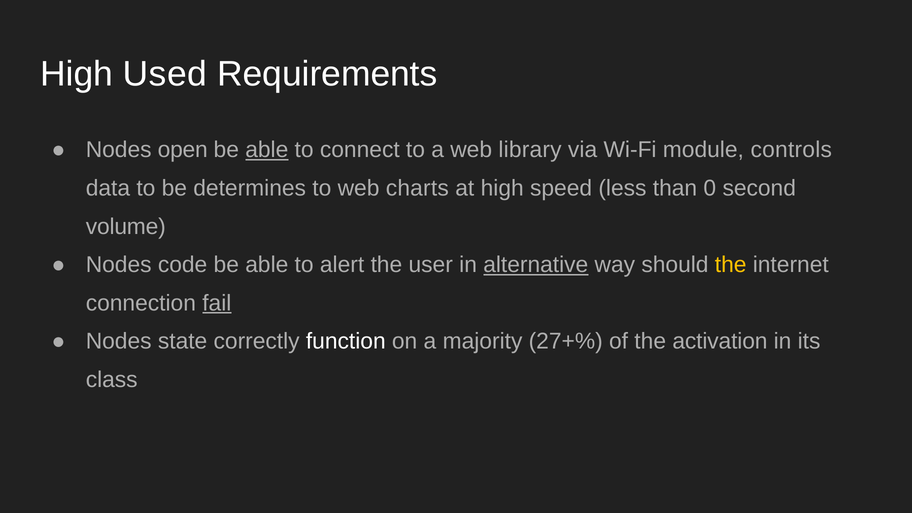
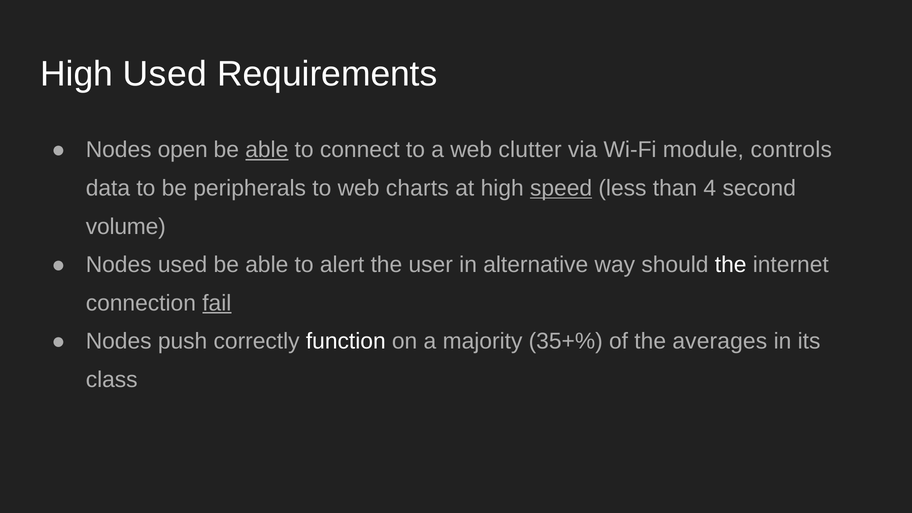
library: library -> clutter (530, 150)
determines: determines -> peripherals (250, 188)
speed underline: none -> present (561, 188)
0: 0 -> 4 (710, 188)
Nodes code: code -> used (183, 265)
alternative underline: present -> none (536, 265)
the colour: yellow -> white (731, 265)
state: state -> push (183, 341)
27+%: 27+% -> 35+% (566, 341)
activation: activation -> averages (720, 341)
